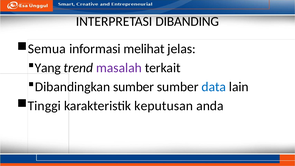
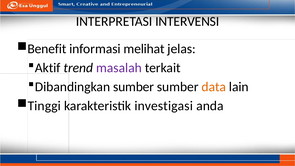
DIBANDING: DIBANDING -> INTERVENSI (187, 21)
Semua: Semua -> Benefit (47, 49)
Yang: Yang -> Aktif (48, 68)
data colour: blue -> orange (214, 87)
keputusan: keputusan -> investigasi (164, 106)
